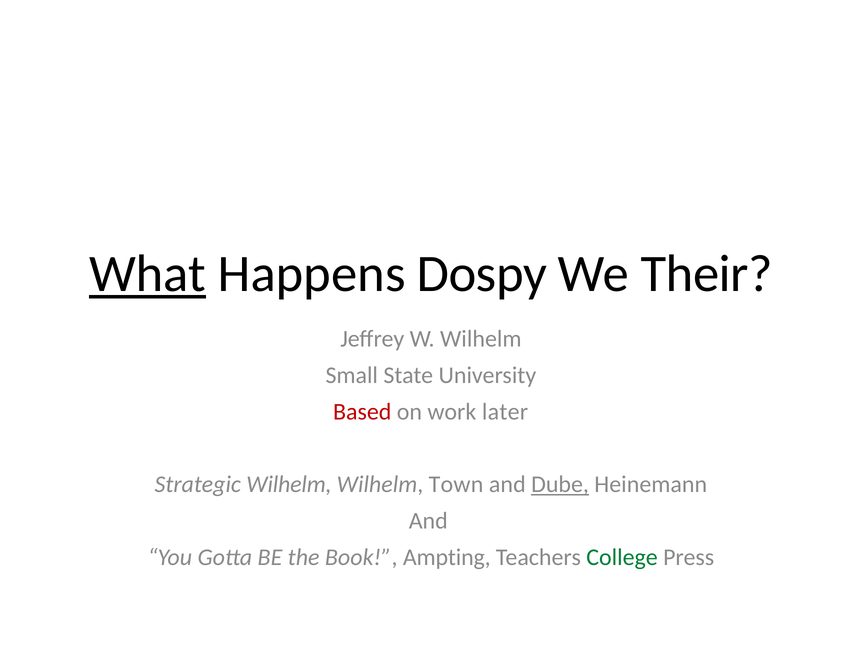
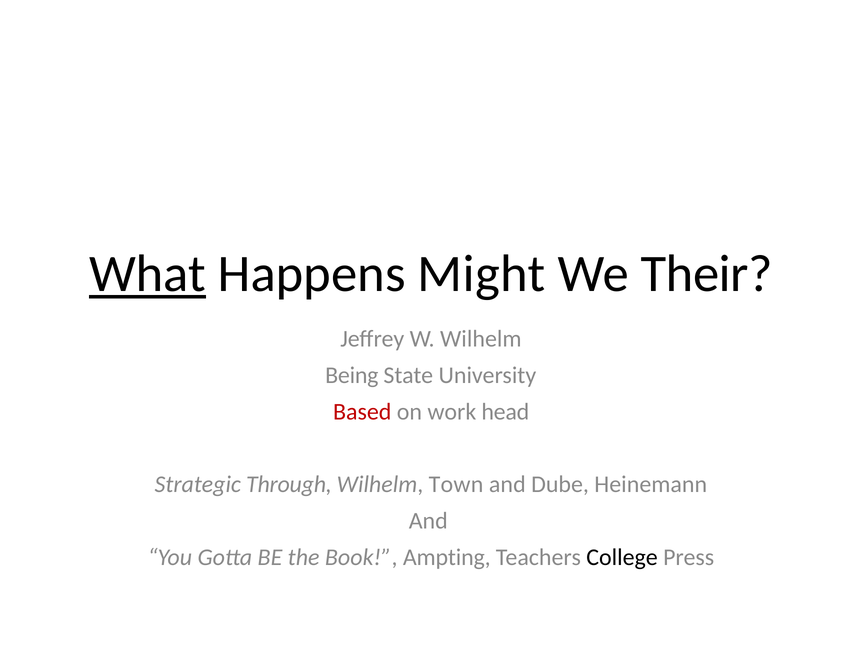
Dospy: Dospy -> Might (482, 274)
Small: Small -> Being (352, 375)
later: later -> head (505, 411)
Strategic Wilhelm: Wilhelm -> Through (289, 484)
Dube underline: present -> none (560, 484)
College colour: green -> black (622, 557)
